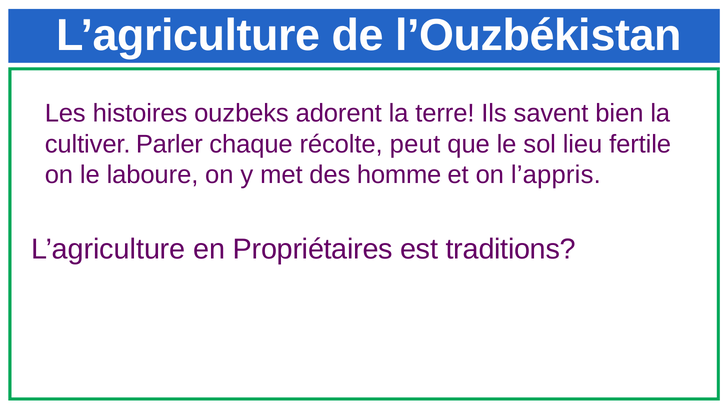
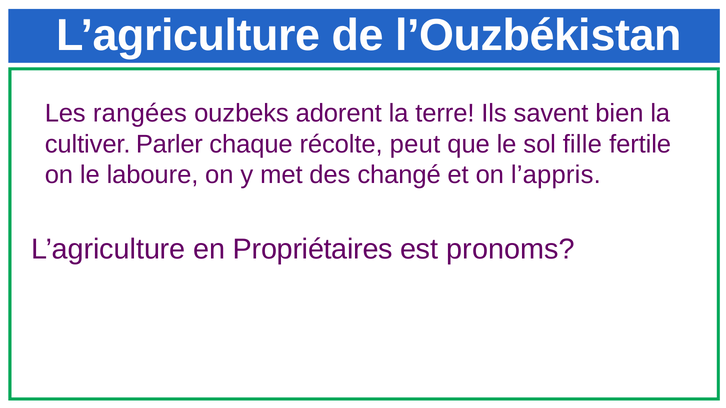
histoires: histoires -> rangées (140, 114)
lieu: lieu -> ﬁlle (582, 144)
homme: homme -> changé (399, 175)
traditions: traditions -> pronoms (511, 250)
